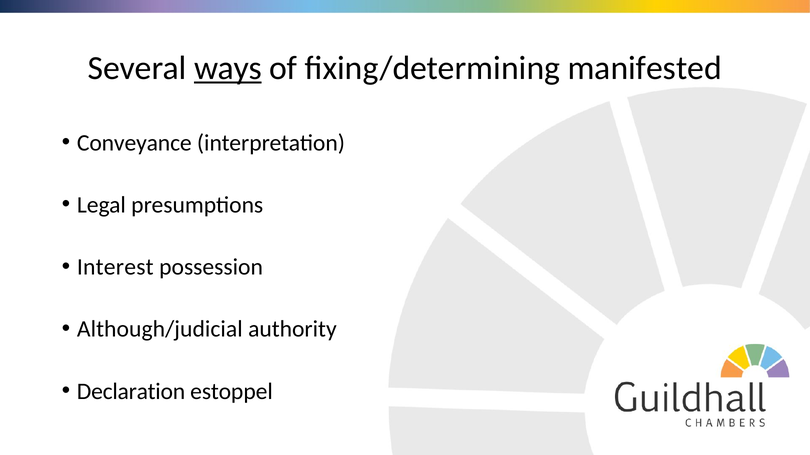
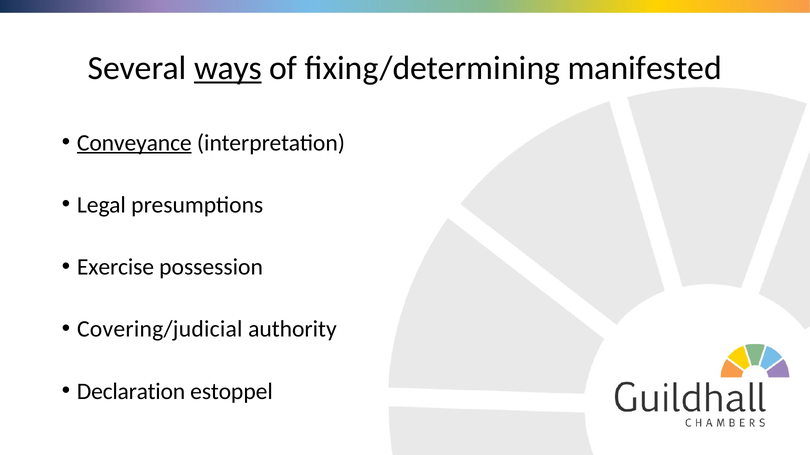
Conveyance underline: none -> present (134, 143)
Interest: Interest -> Exercise (115, 267)
Although/judicial: Although/judicial -> Covering/judicial (160, 330)
